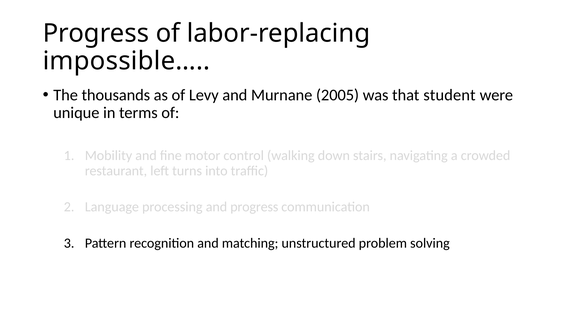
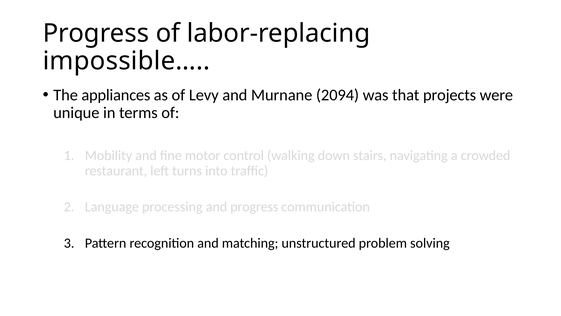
thousands: thousands -> appliances (116, 95)
2005: 2005 -> 2094 (338, 95)
student: student -> projects (450, 95)
